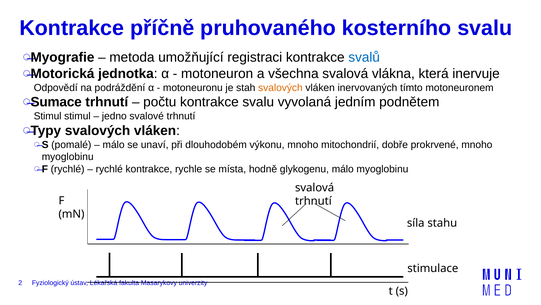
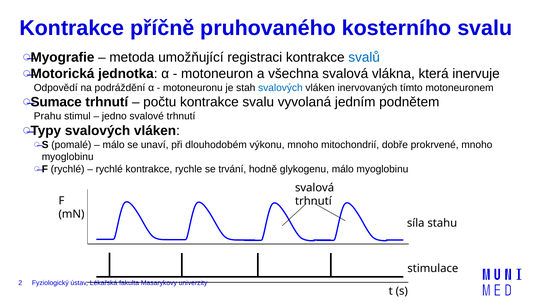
svalových colour: orange -> blue (280, 88)
Stimul: Stimul -> Prahu (48, 116)
místa: místa -> trvání (232, 169)
